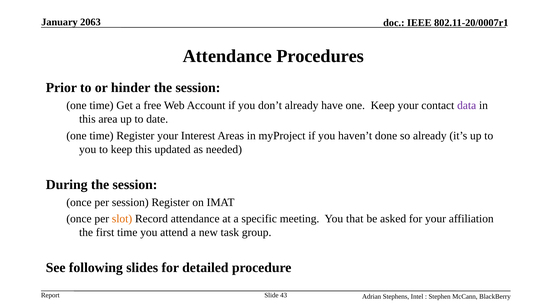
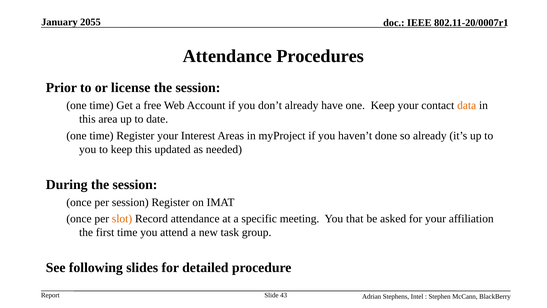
2063: 2063 -> 2055 (90, 22)
hinder: hinder -> license (131, 88)
data colour: purple -> orange (467, 105)
